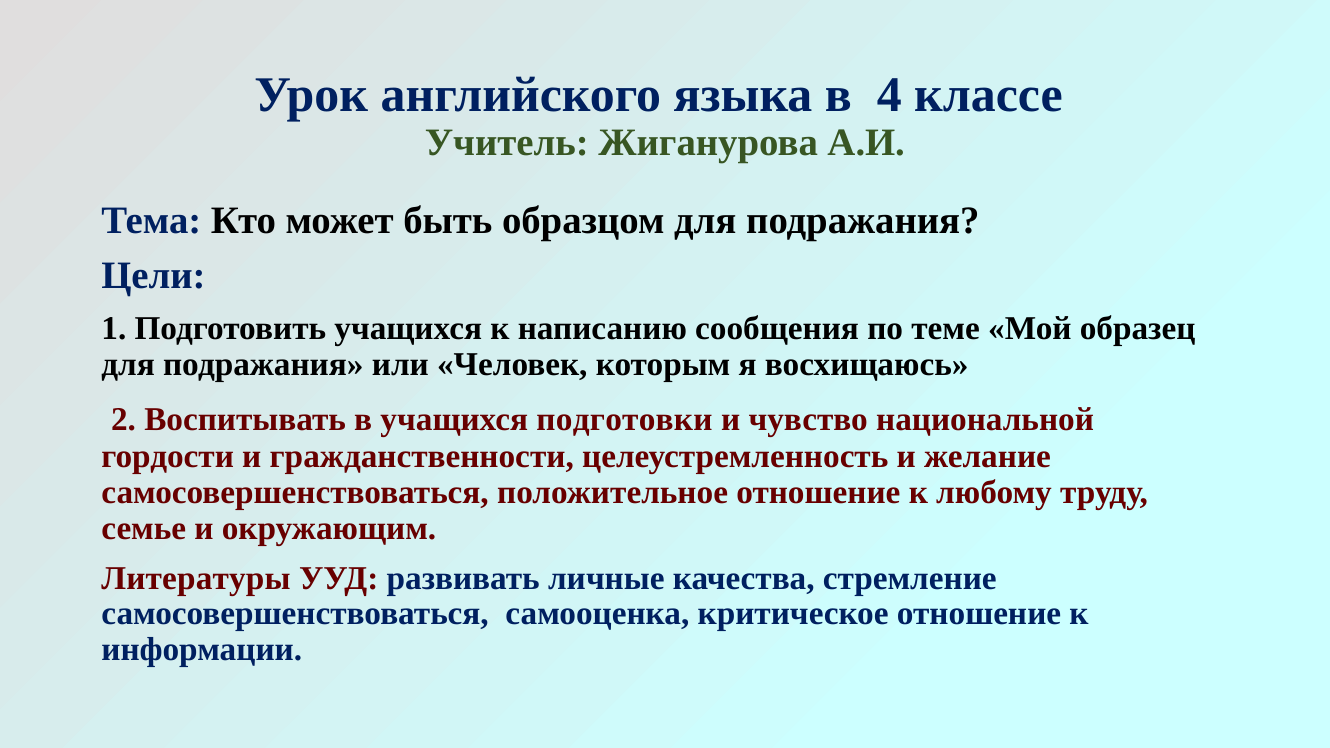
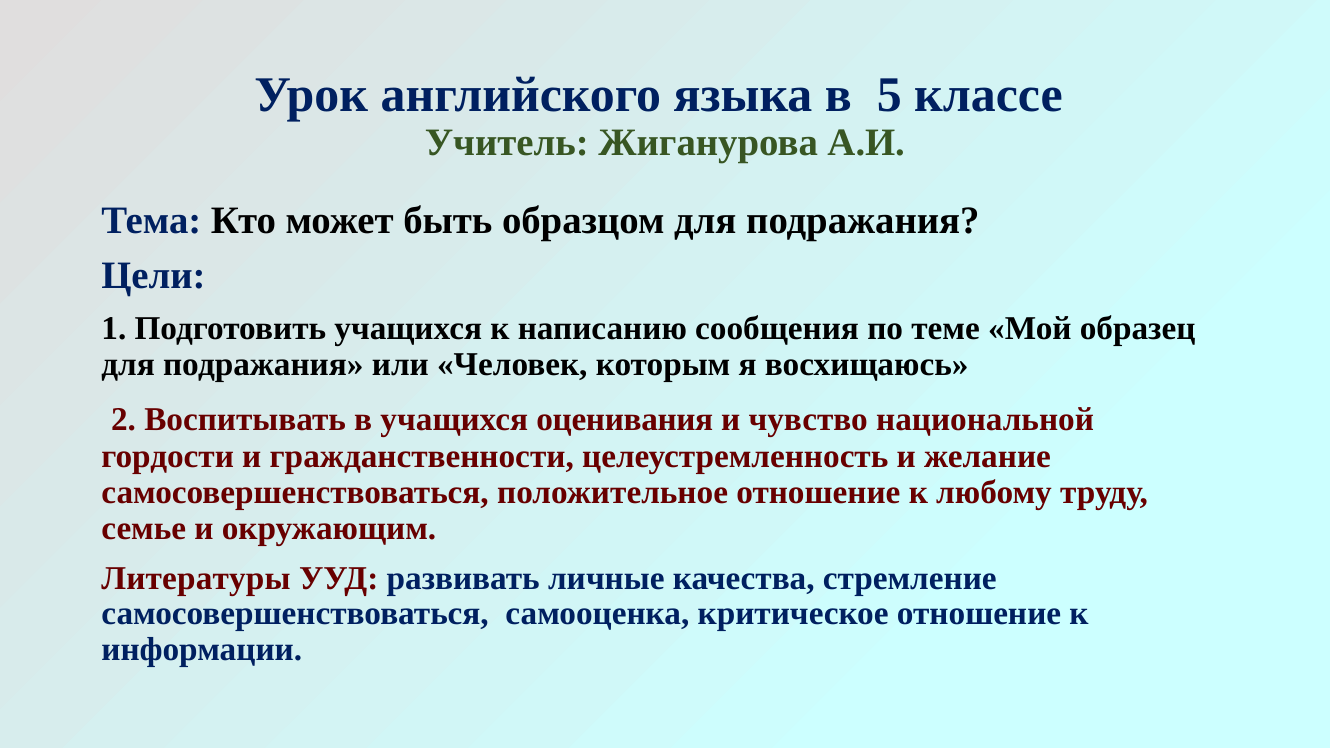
4: 4 -> 5 (889, 95)
подготовки: подготовки -> оценивания (625, 419)
